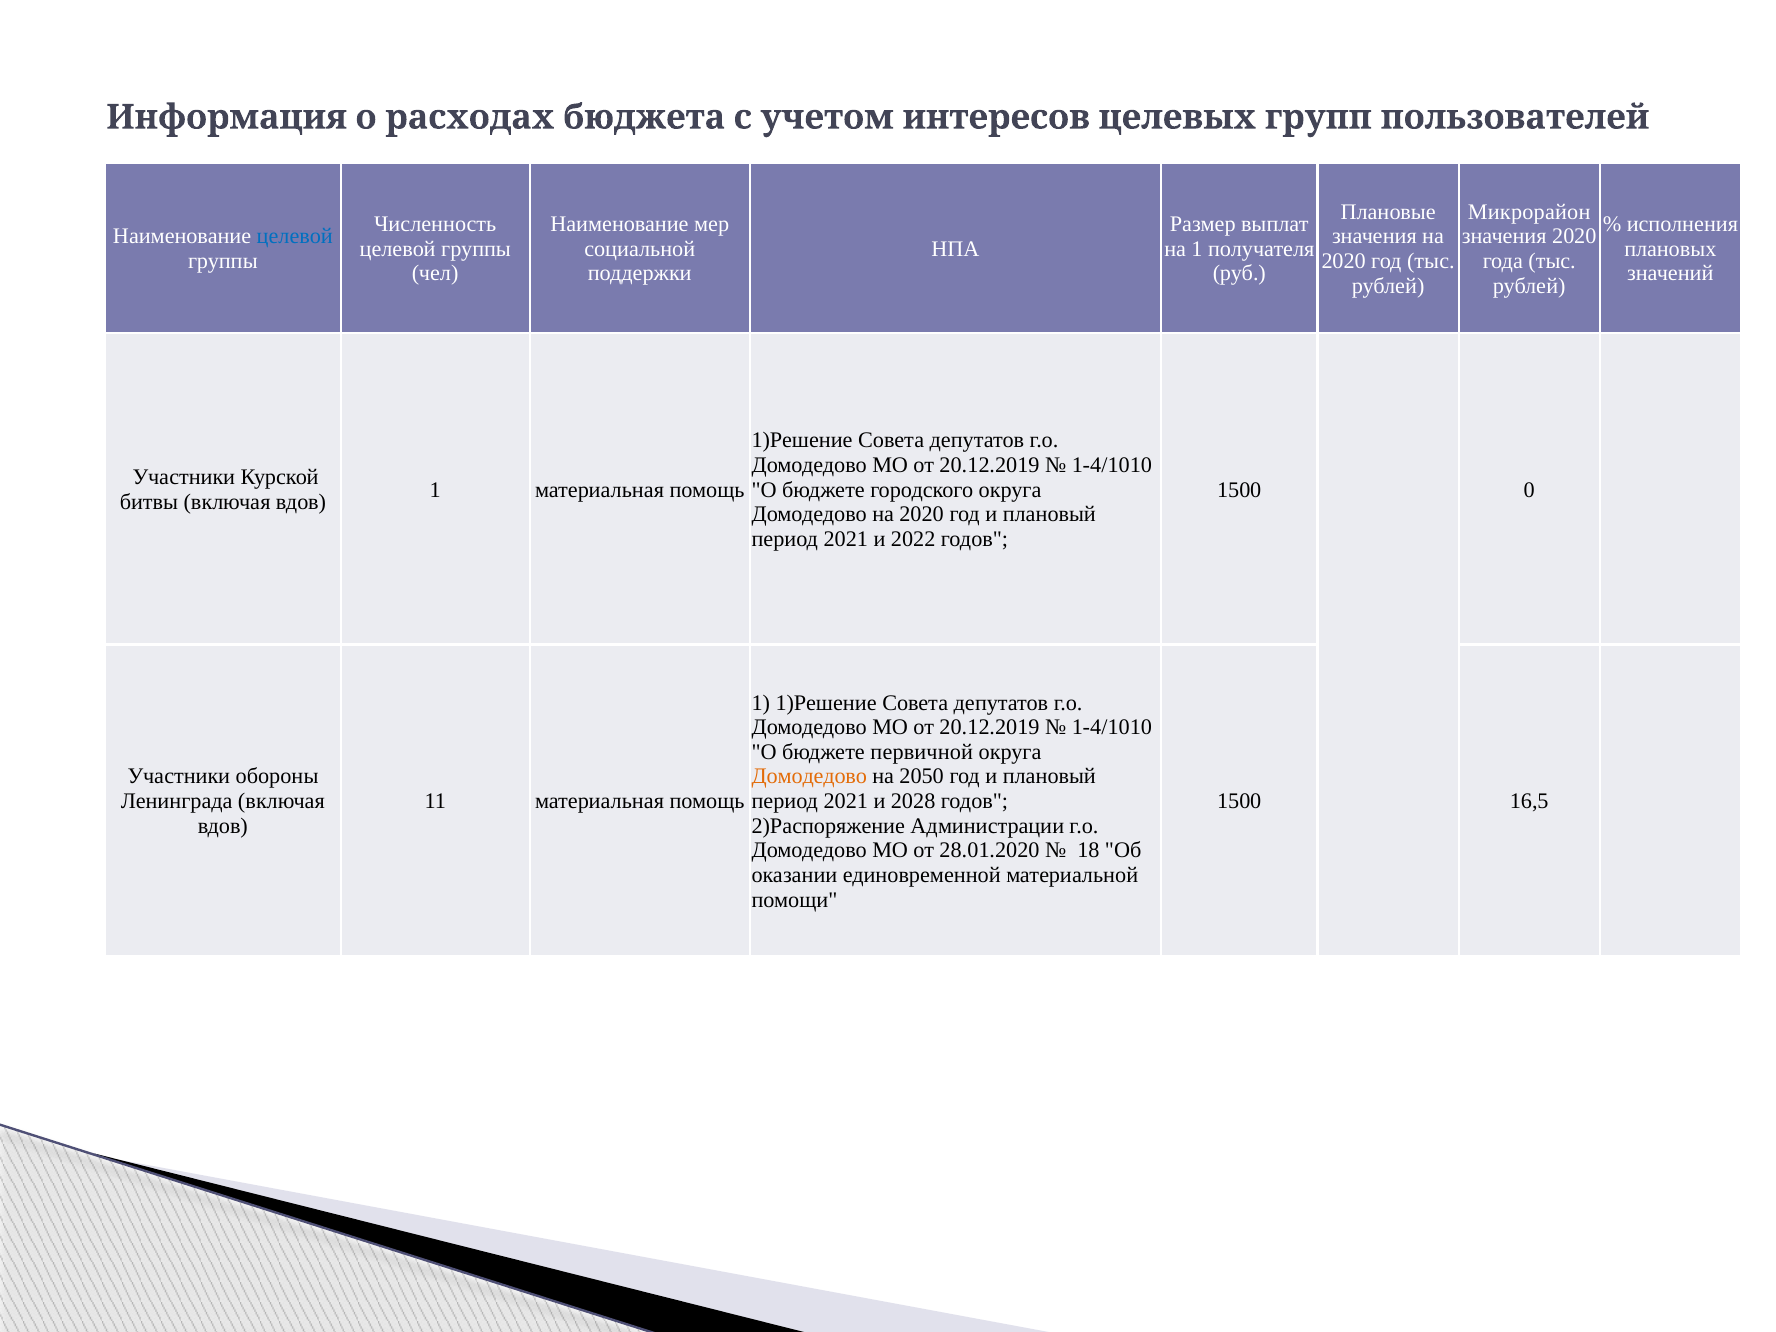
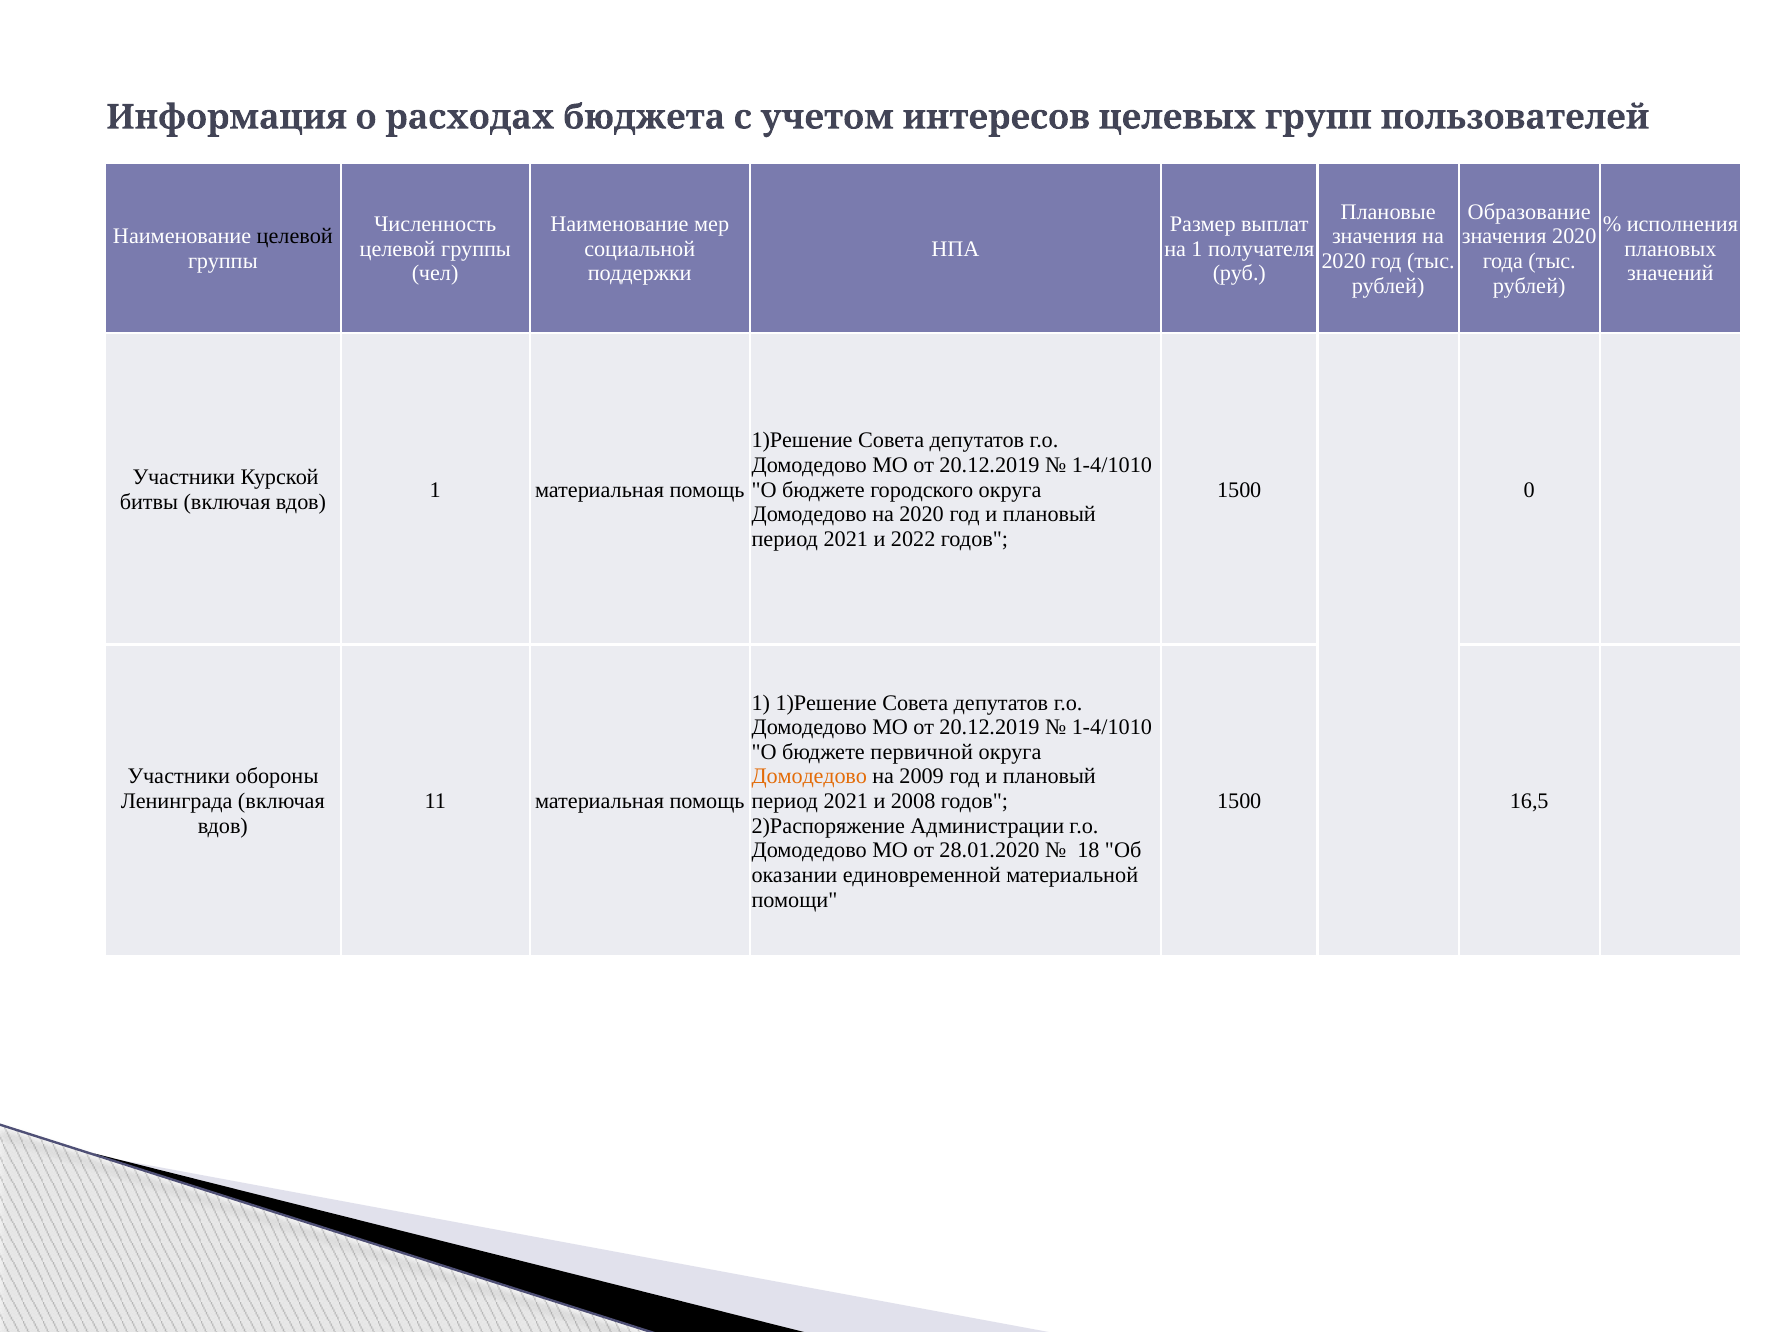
Микрорайон: Микрорайон -> Образование (1529, 212)
целевой colour: blue -> black (295, 237)
2050: 2050 -> 2009 (922, 777)
2028: 2028 -> 2008 (913, 801)
